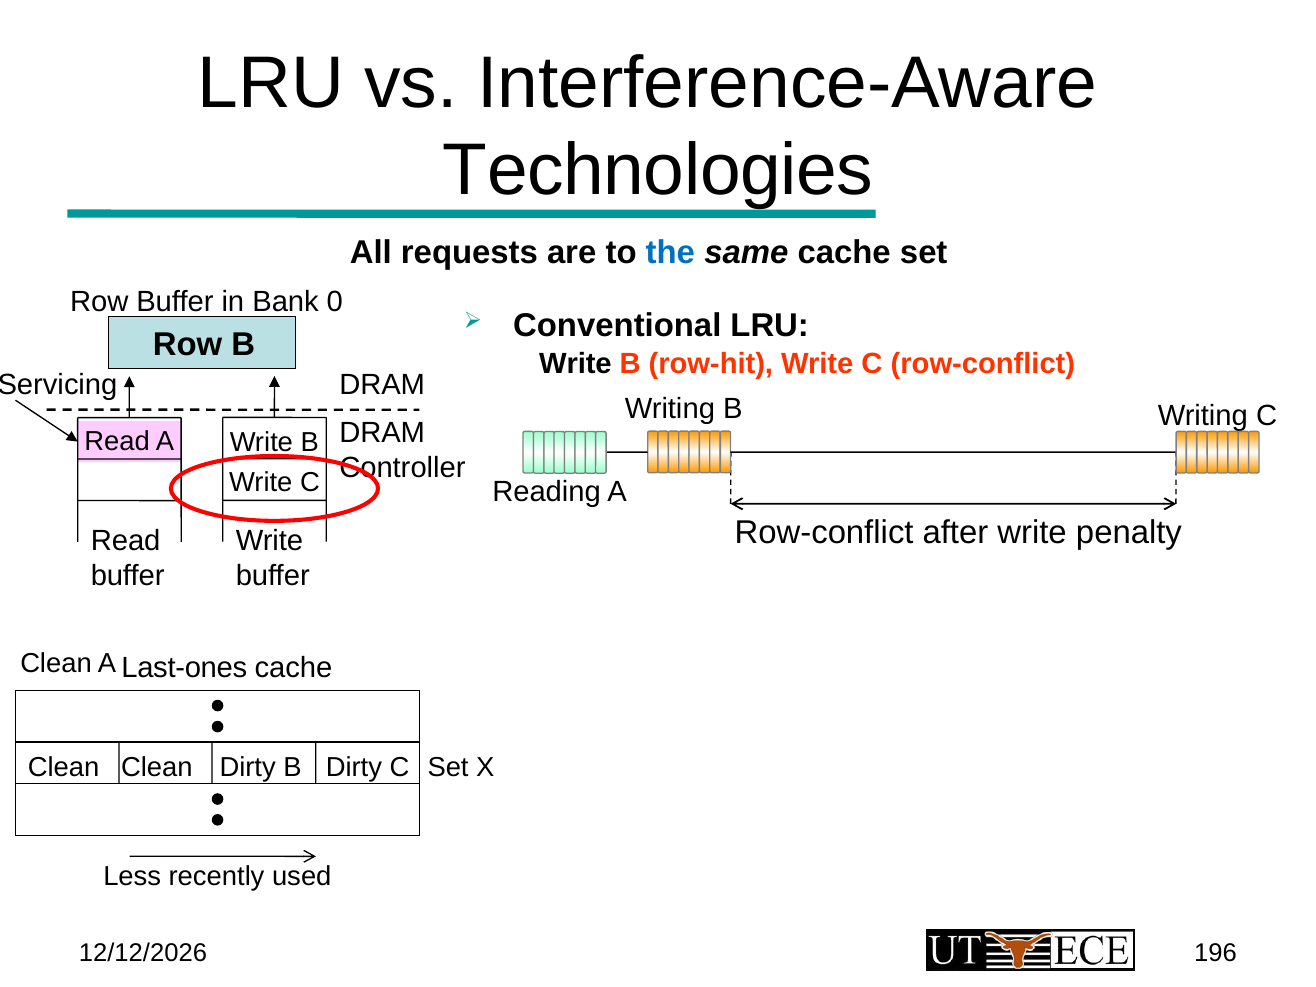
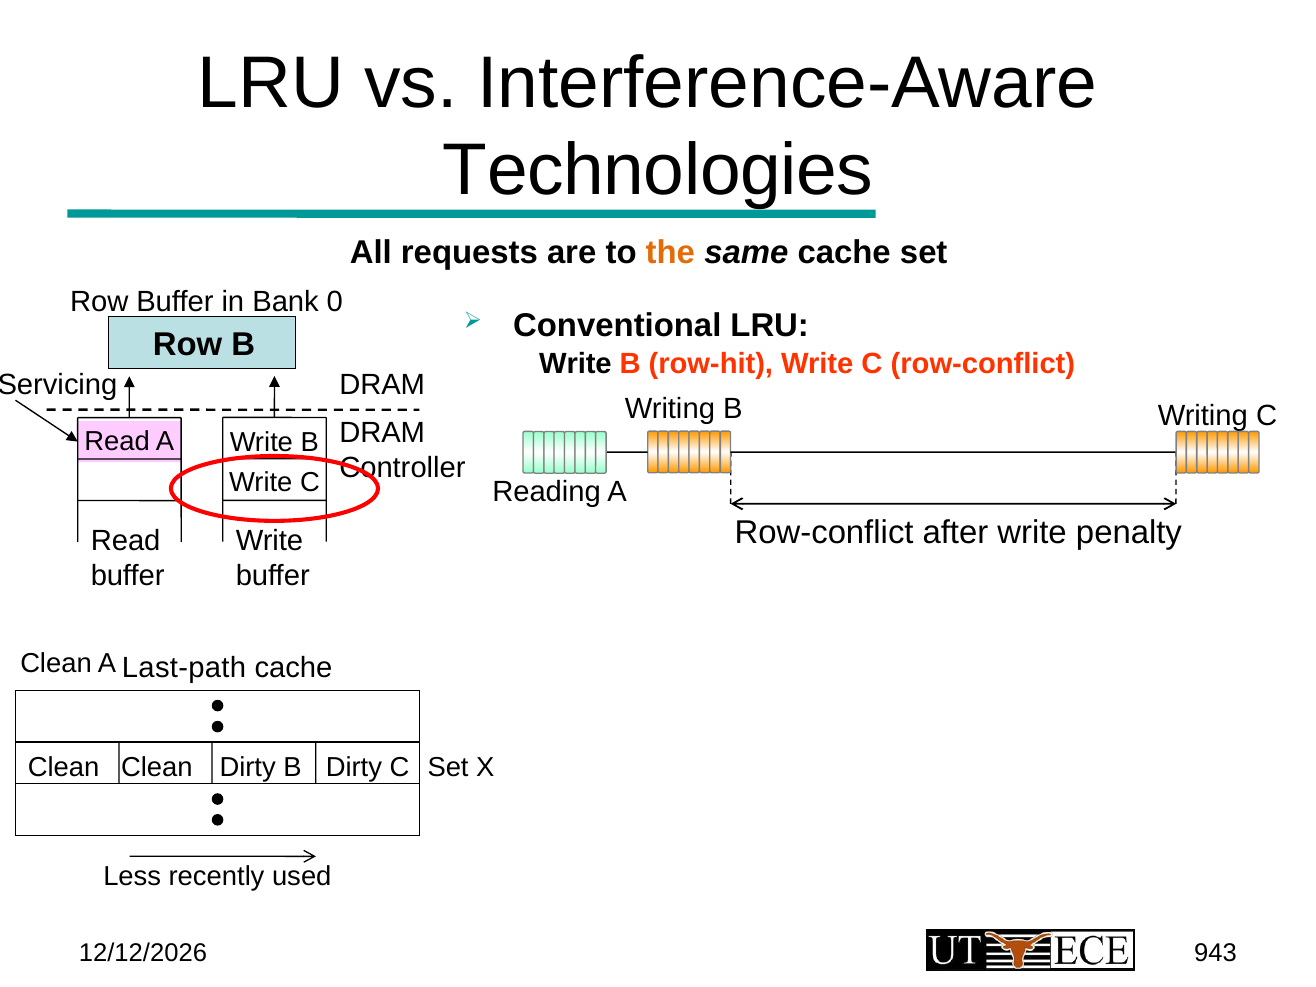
the colour: blue -> orange (670, 253)
Last-ones: Last-ones -> Last-path (184, 668)
196: 196 -> 943 (1216, 953)
